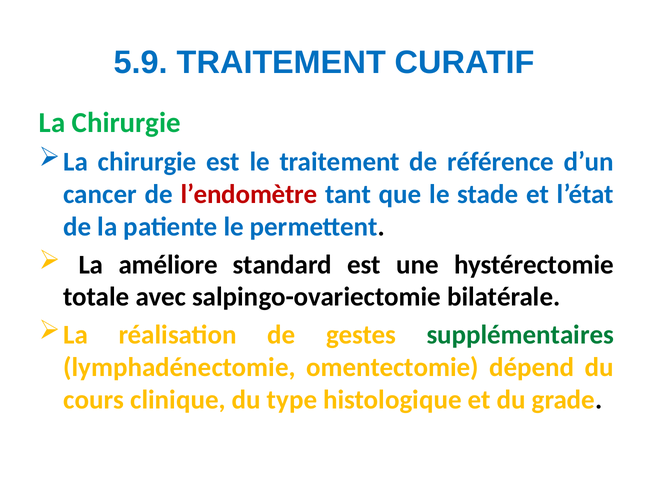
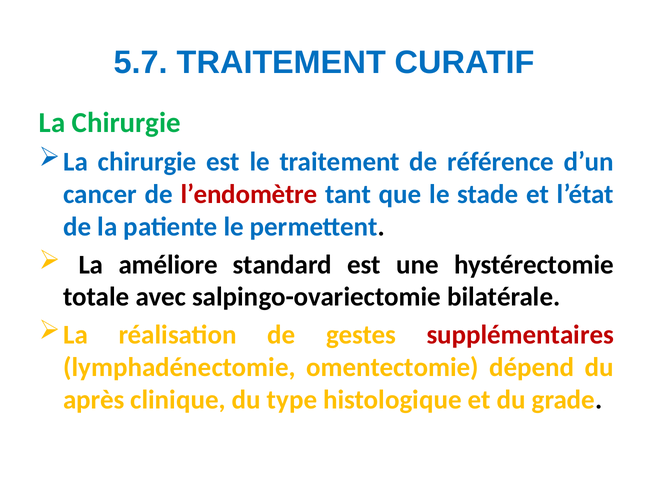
5.9: 5.9 -> 5.7 (141, 62)
supplémentaires colour: green -> red (520, 335)
cours: cours -> après (94, 400)
